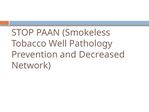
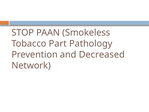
Well: Well -> Part (58, 43)
